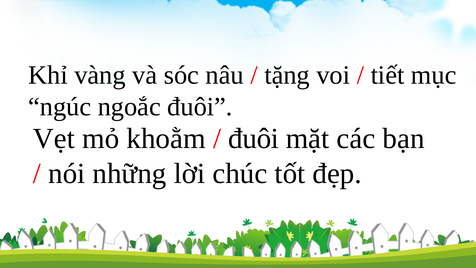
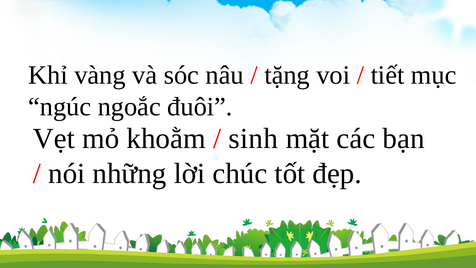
đuôi: đuôi -> sinh (253, 139)
